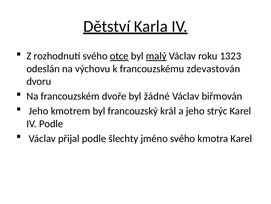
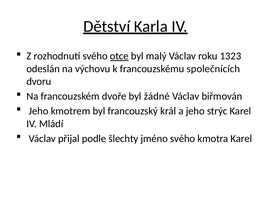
malý underline: present -> none (156, 56)
zdevastován: zdevastován -> společnících (213, 68)
IV Podle: Podle -> Mládí (51, 123)
